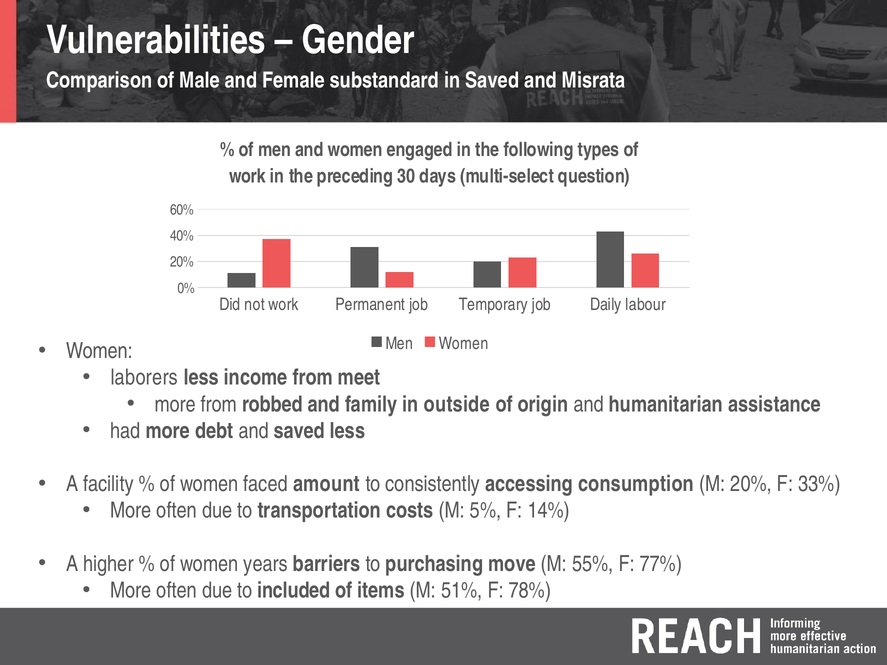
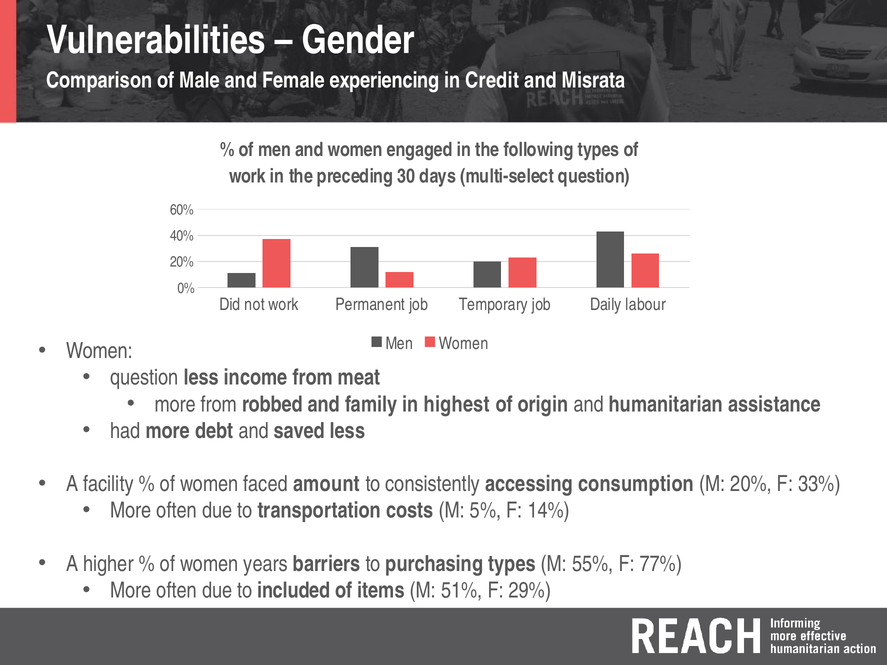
substandard: substandard -> experiencing (385, 80)
in Saved: Saved -> Credit (492, 80)
laborers: laborers -> question (144, 378)
meet: meet -> meat (359, 378)
outside: outside -> highest (457, 404)
purchasing move: move -> types (512, 564)
78%: 78% -> 29% (530, 591)
